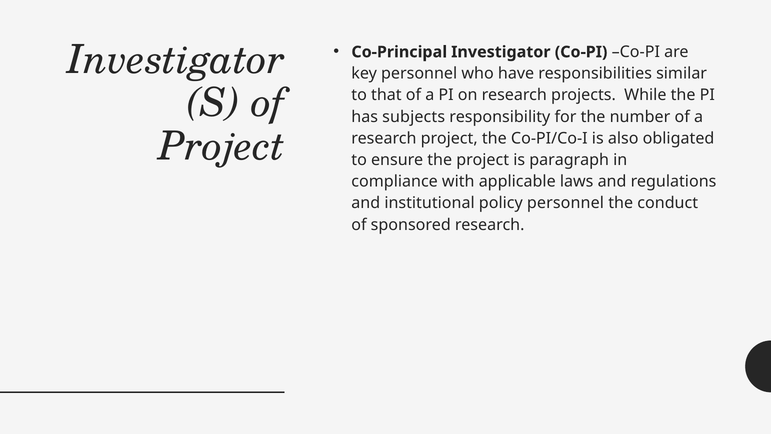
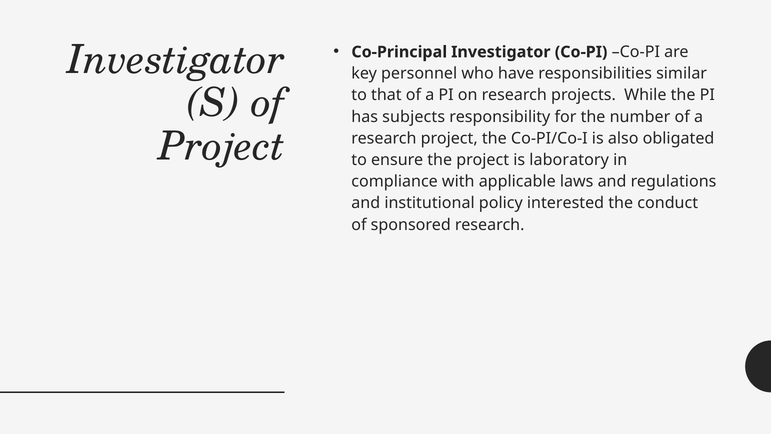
paragraph: paragraph -> laboratory (569, 160)
policy personnel: personnel -> interested (566, 203)
